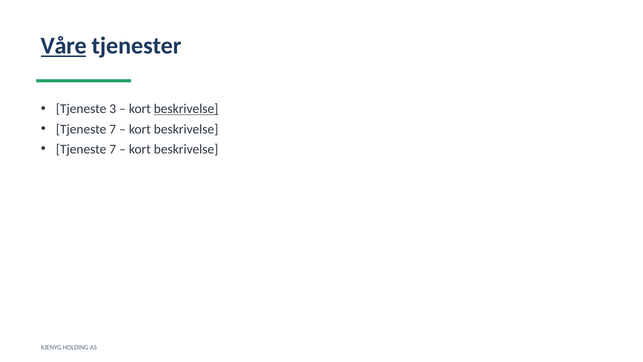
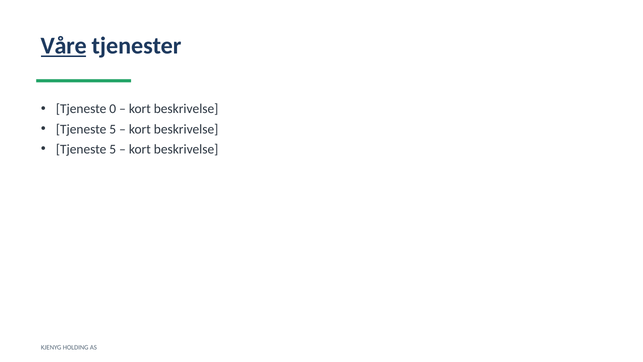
3: 3 -> 0 (113, 109)
beskrivelse underline: present -> none (186, 109)
7: 7 -> 5 (113, 129)
7: 7 -> 5 (113, 149)
